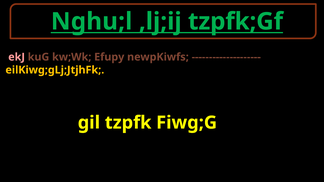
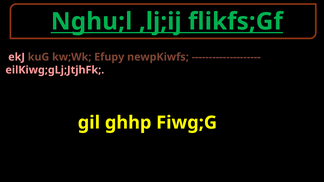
tzpfk;Gf: tzpfk;Gf -> flikfs;Gf (235, 22)
eilKiwg;gLj;JtjhFk colour: yellow -> pink (55, 70)
tzpfk: tzpfk -> ghhp (128, 123)
